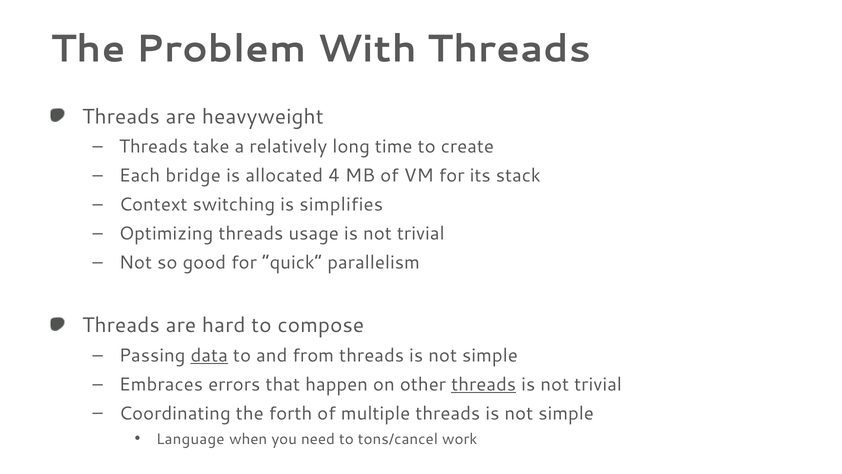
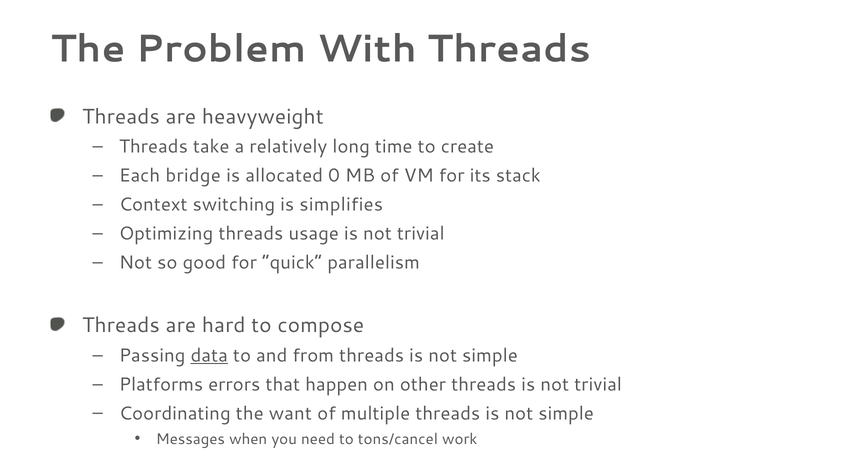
4: 4 -> 0 (334, 176)
Embraces: Embraces -> Platforms (161, 384)
threads underline: present -> none (484, 384)
forth: forth -> want (290, 413)
Language: Language -> Messages (190, 439)
